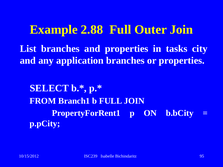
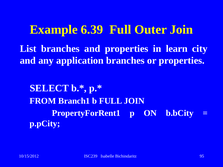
2.88: 2.88 -> 6.39 (92, 30)
tasks: tasks -> learn (177, 49)
